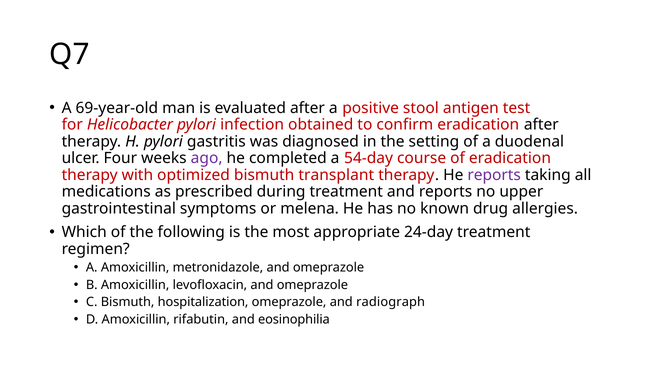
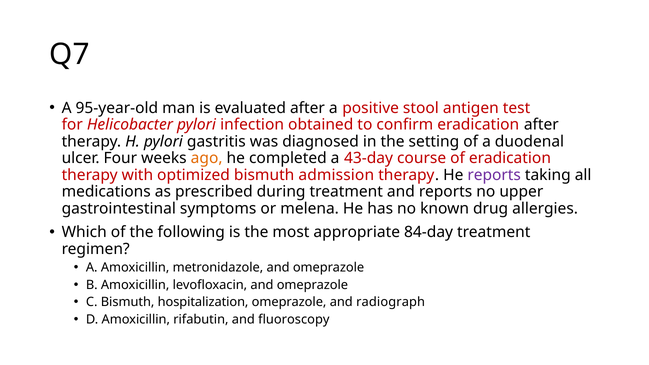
69-year-old: 69-year-old -> 95-year-old (117, 108)
ago colour: purple -> orange (207, 158)
54-day: 54-day -> 43-day (369, 158)
transplant: transplant -> admission (336, 175)
24-day: 24-day -> 84-day (429, 232)
eosinophilia: eosinophilia -> fluoroscopy (294, 319)
